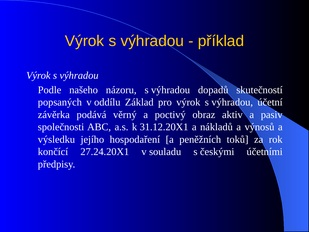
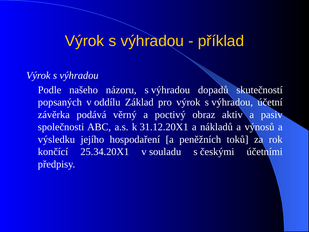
27.24.20X1: 27.24.20X1 -> 25.34.20X1 (105, 152)
